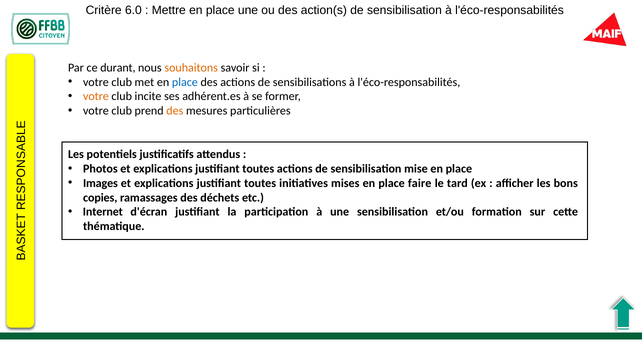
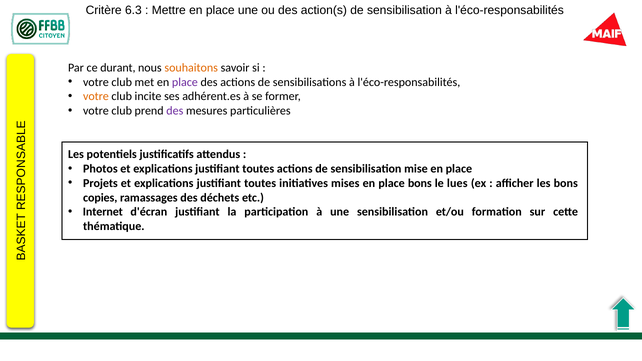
6.0: 6.0 -> 6.3 (133, 10)
place colour: blue -> purple (185, 82)
des colour: orange -> purple (175, 111)
Images: Images -> Projets (100, 183)
place faire: faire -> bons (420, 183)
tard: tard -> lues (457, 183)
